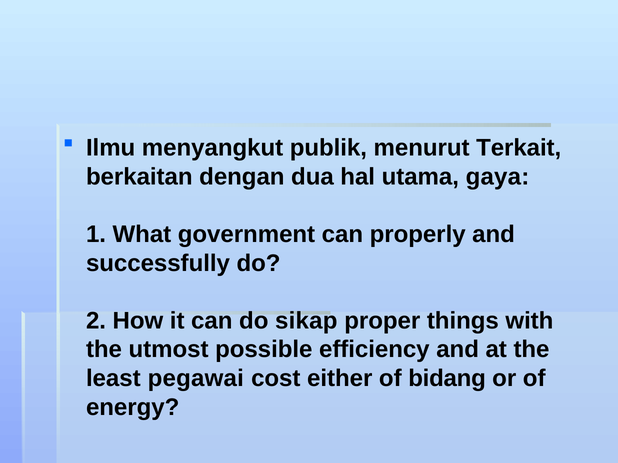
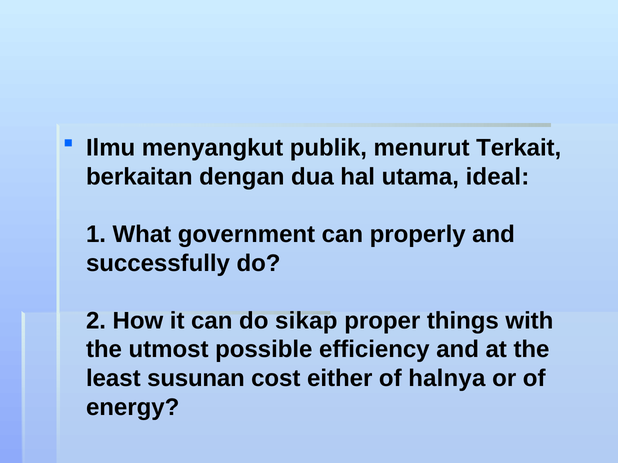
gaya: gaya -> ideal (497, 177)
pegawai: pegawai -> susunan (196, 379)
bidang: bidang -> halnya (447, 379)
